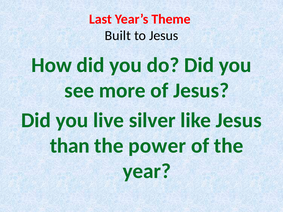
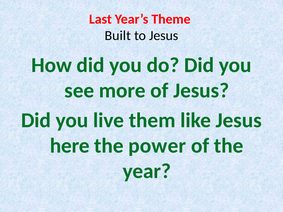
silver: silver -> them (152, 120)
than: than -> here (70, 146)
